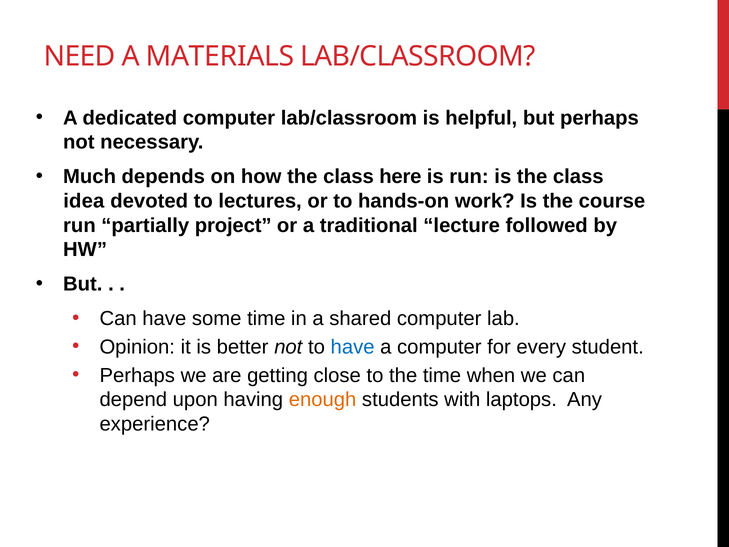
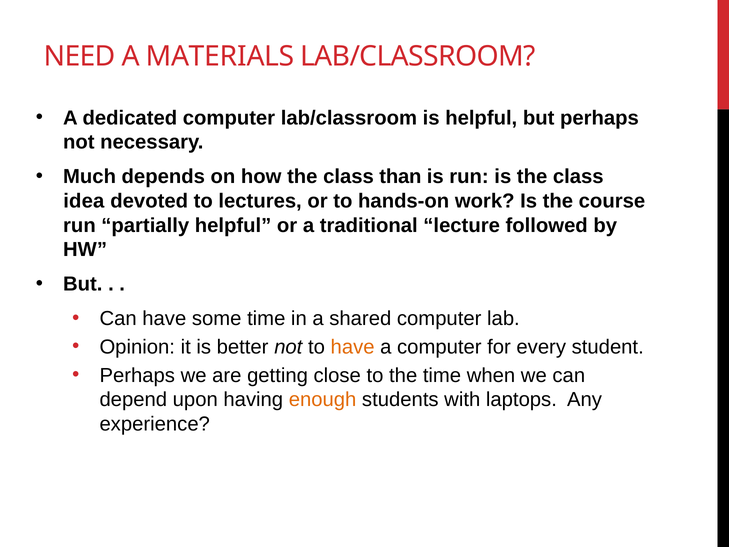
here: here -> than (400, 177)
partially project: project -> helpful (233, 225)
have colour: blue -> orange (353, 347)
